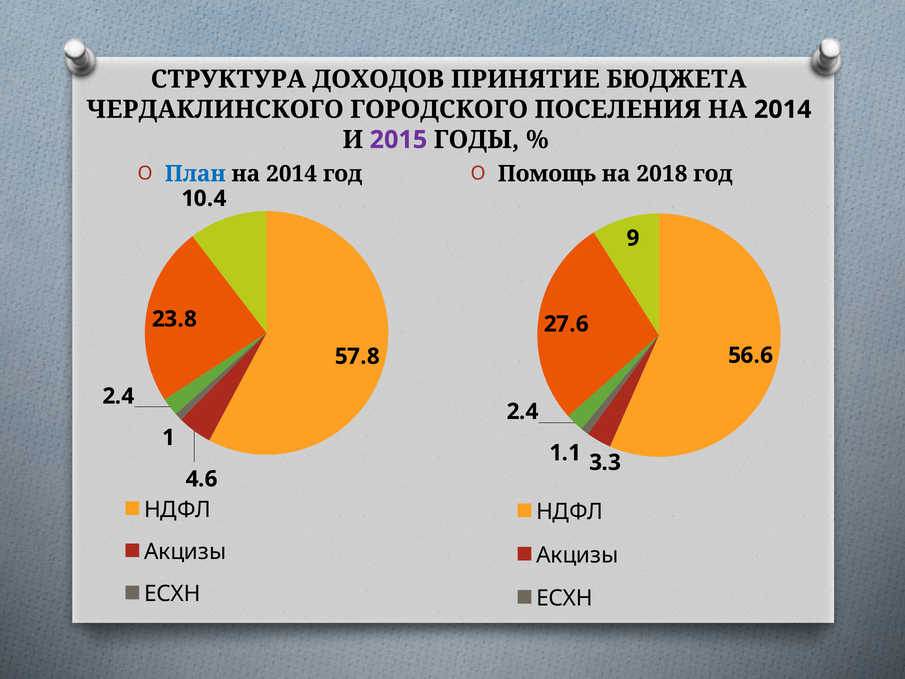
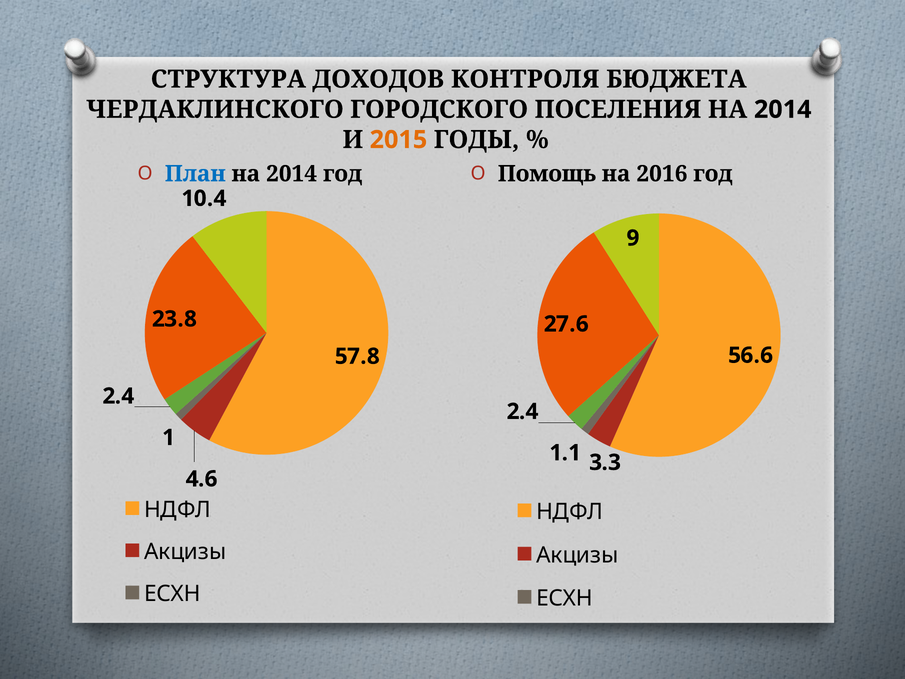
ПРИНЯТИЕ: ПРИНЯТИЕ -> КОНТРОЛЯ (525, 79)
2015 colour: purple -> orange (398, 140)
2018: 2018 -> 2016 (662, 174)
